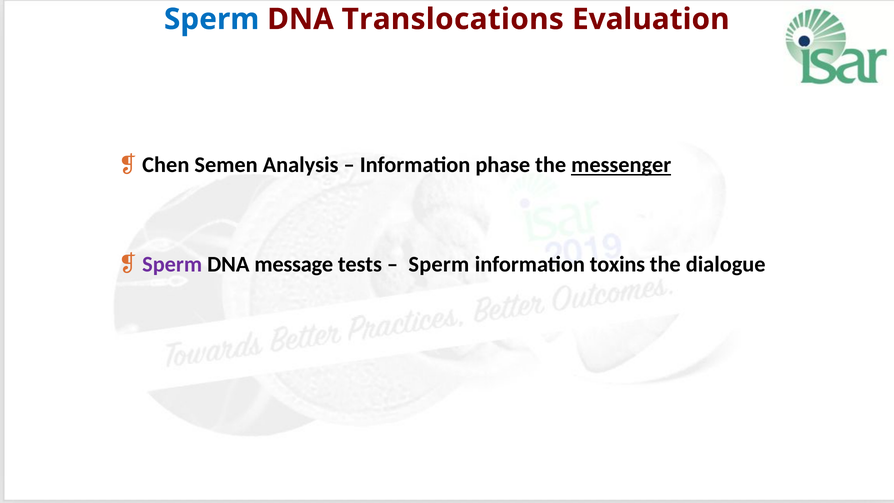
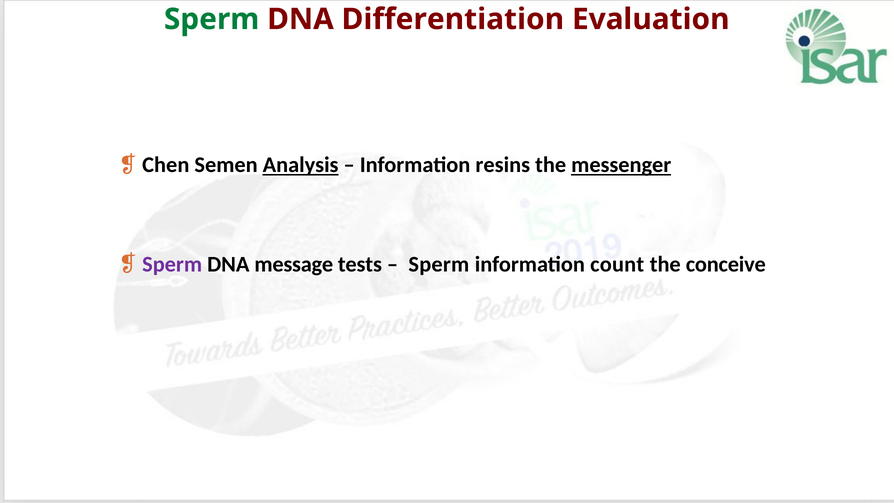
Sperm colour: blue -> green (212, 19)
Translocations: Translocations -> Differentiation (453, 19)
Analysis underline: none -> present (301, 165)
phase: phase -> resins (503, 165)
toxins: toxins -> count (617, 264)
dialogue: dialogue -> conceive (726, 264)
